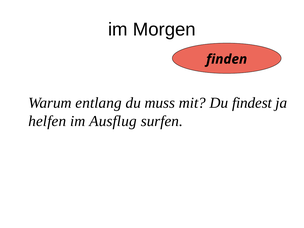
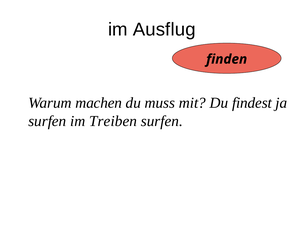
Morgen: Morgen -> Ausflug (164, 29)
entlang: entlang -> machen (99, 103)
helfen: helfen -> surfen (47, 121)
Ausflug: Ausflug -> Treiben (113, 121)
